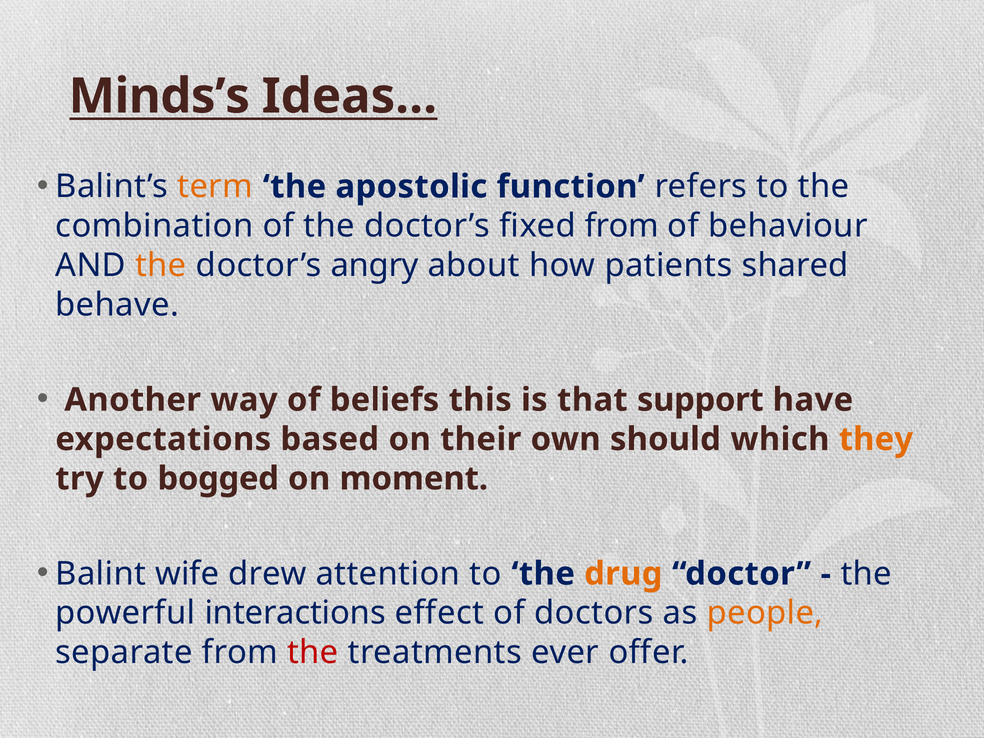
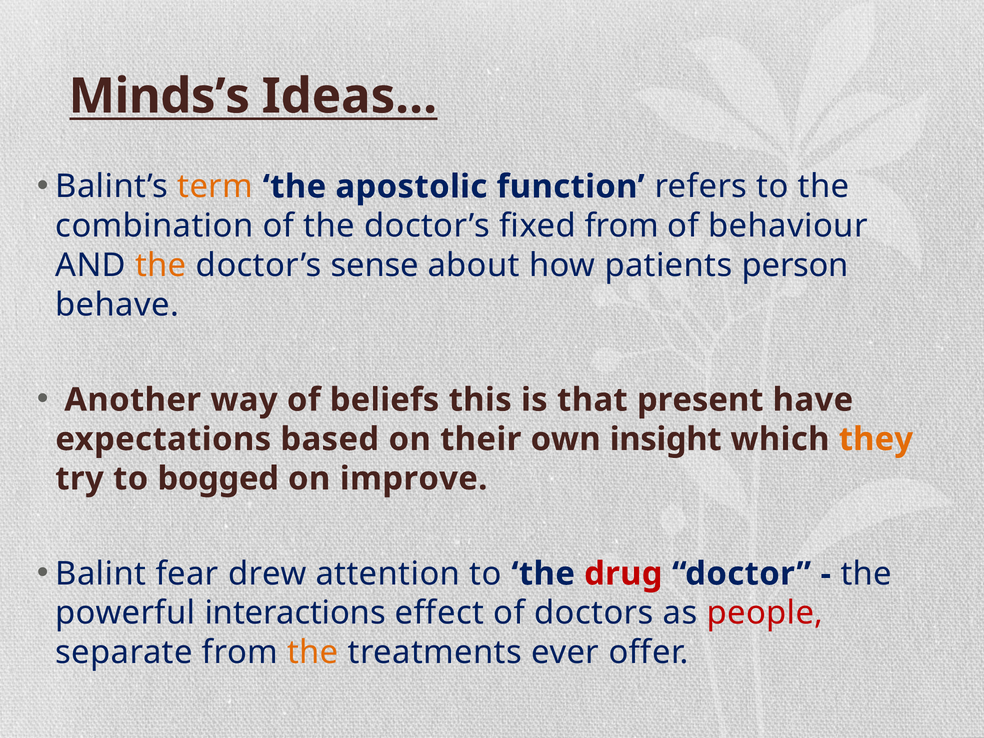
angry: angry -> sense (375, 265)
shared: shared -> person (795, 265)
support: support -> present (700, 400)
should: should -> insight (666, 439)
moment: moment -> improve (414, 479)
wife: wife -> fear (187, 574)
drug colour: orange -> red (623, 574)
people colour: orange -> red (765, 613)
the colour: red -> orange (313, 652)
